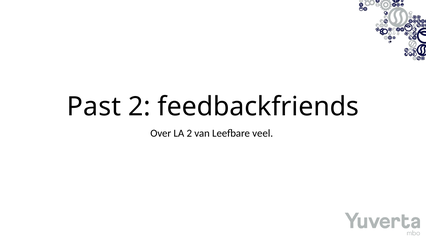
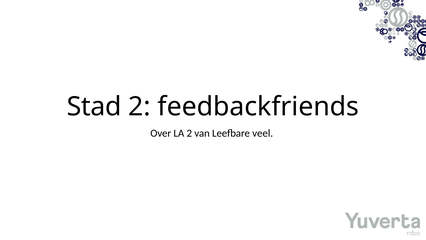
Past: Past -> Stad (94, 106)
